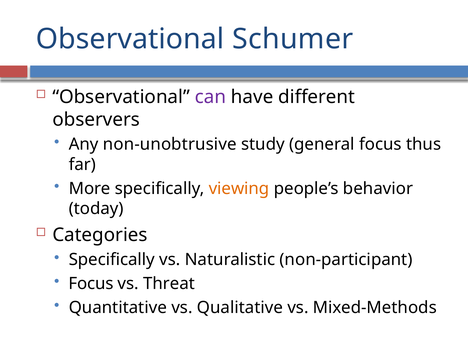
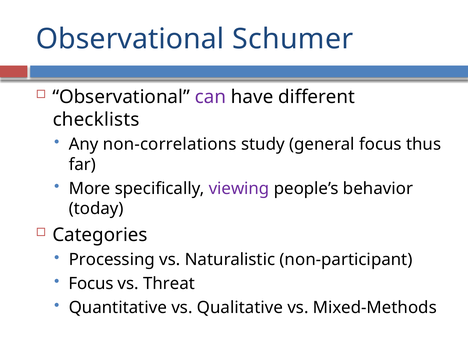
observers: observers -> checklists (96, 119)
non-unobtrusive: non-unobtrusive -> non-correlations (170, 144)
viewing colour: orange -> purple (239, 188)
Specifically: Specifically -> Processing (112, 260)
